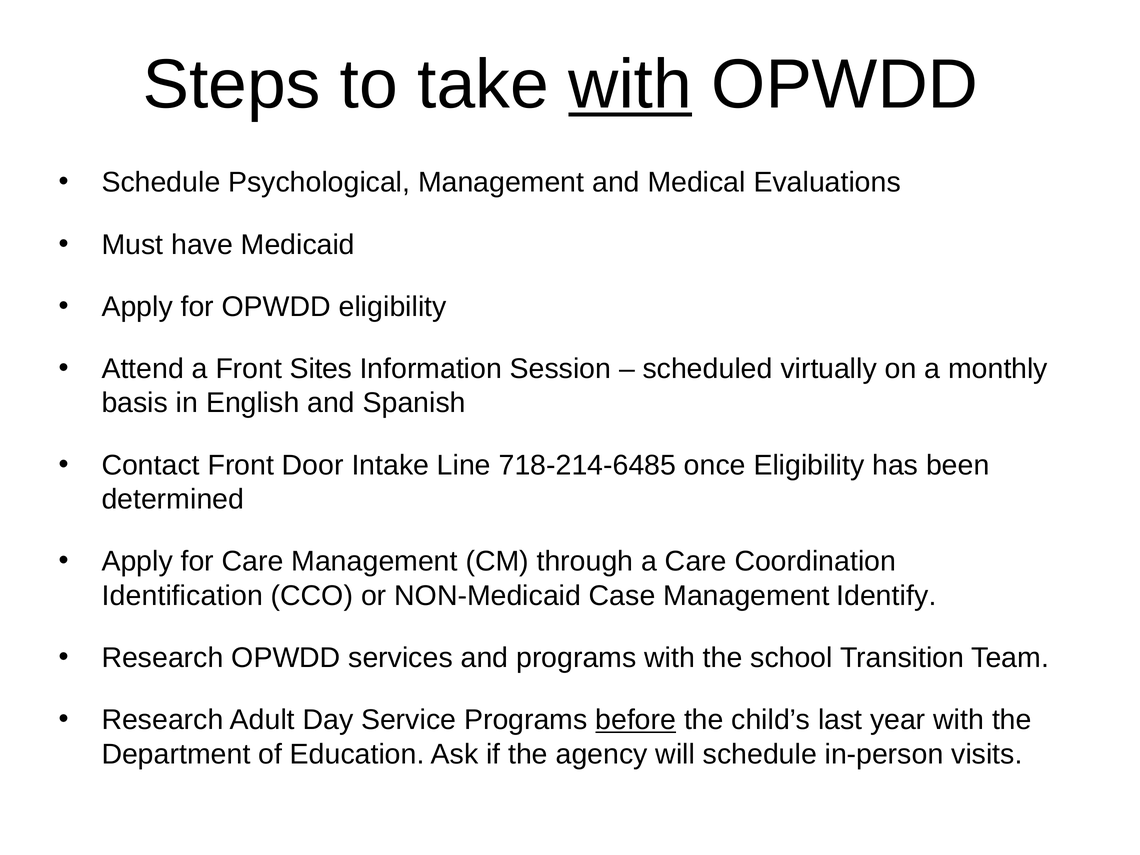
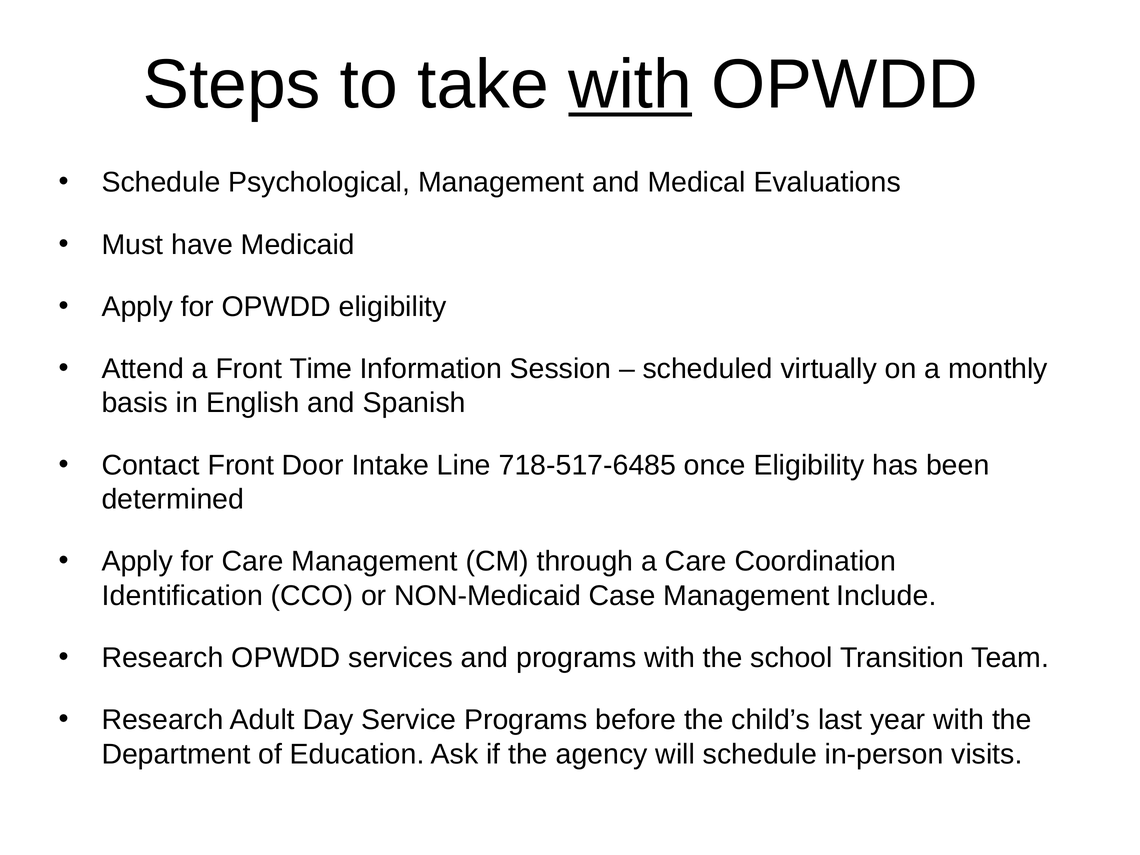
Sites: Sites -> Time (321, 369)
718-214-6485: 718-214-6485 -> 718-517-6485 (587, 465)
Identify: Identify -> Include (886, 596)
before underline: present -> none (636, 720)
